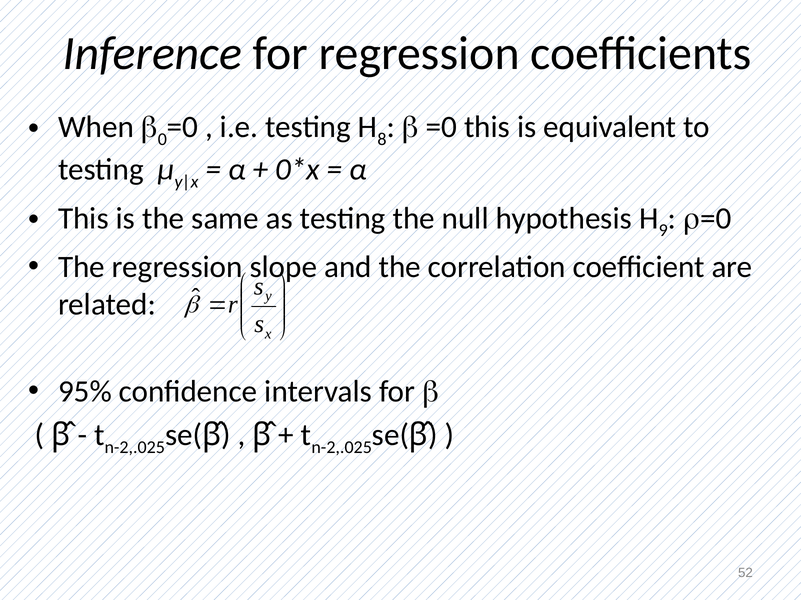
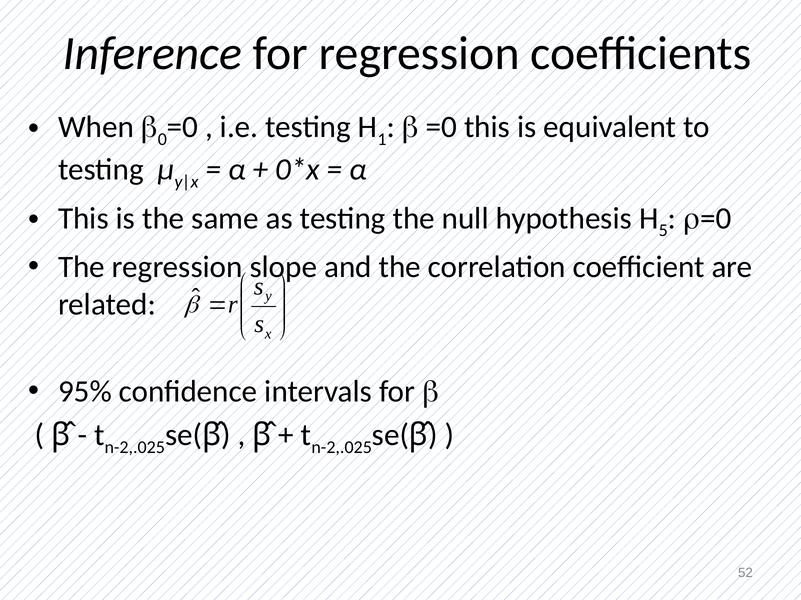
8: 8 -> 1 (382, 139)
9: 9 -> 5 (663, 231)
